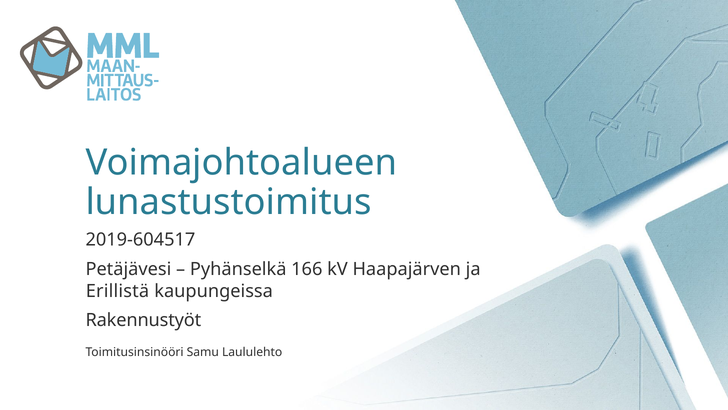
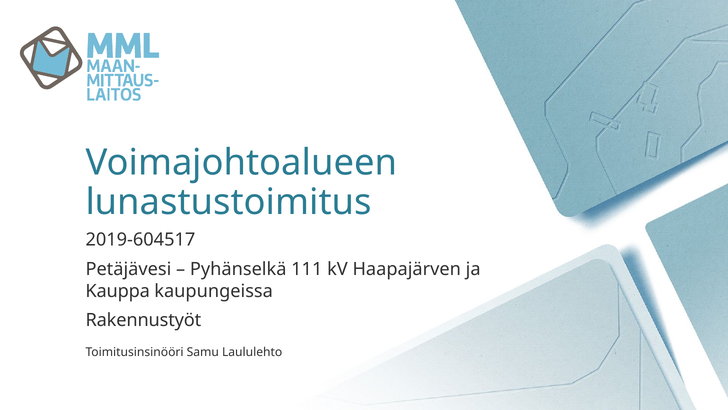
166: 166 -> 111 (307, 269)
Erillistä: Erillistä -> Kauppa (118, 291)
